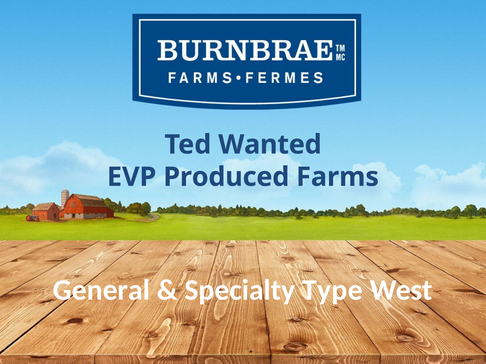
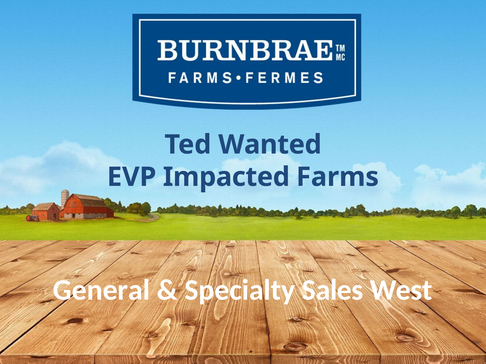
Produced: Produced -> Impacted (226, 177)
Type: Type -> Sales (333, 291)
